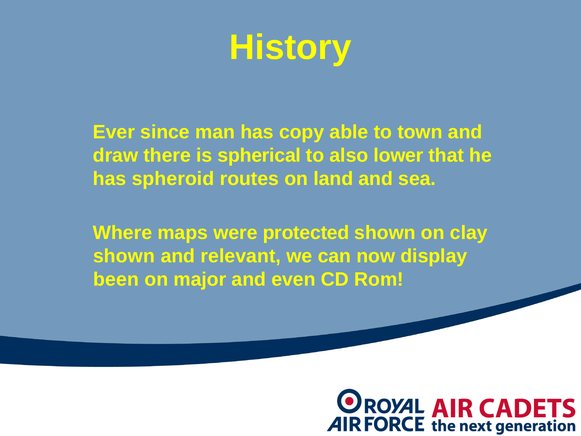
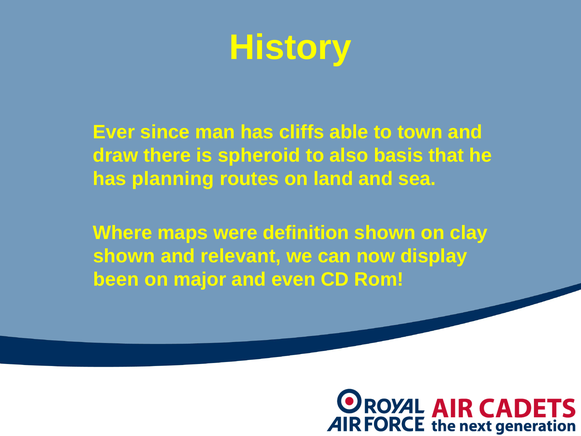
copy: copy -> cliffs (302, 132)
spherical: spherical -> spheroid (259, 155)
lower: lower -> basis (398, 155)
spheroid: spheroid -> planning (173, 179)
protected: protected -> definition (306, 233)
